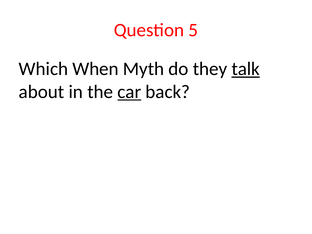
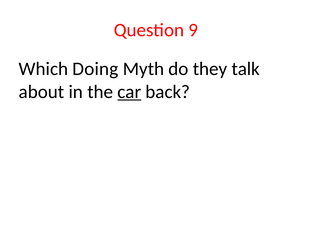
5: 5 -> 9 (193, 30)
When: When -> Doing (95, 69)
talk underline: present -> none (246, 69)
